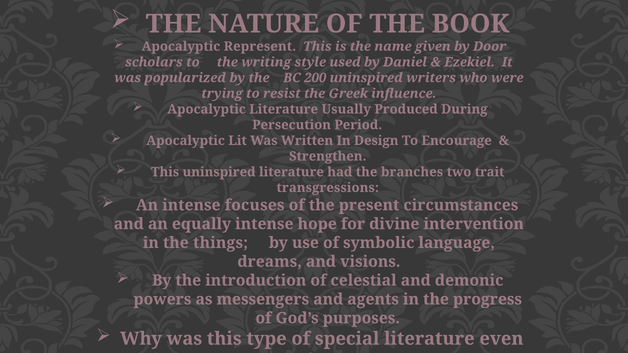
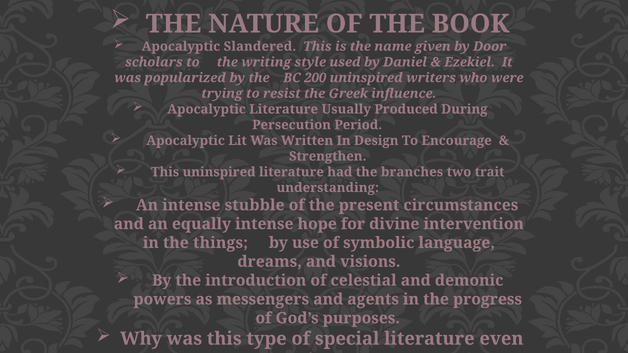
Represent: Represent -> Slandered (260, 46)
transgressions: transgressions -> understanding (328, 188)
focuses: focuses -> stubble (255, 205)
